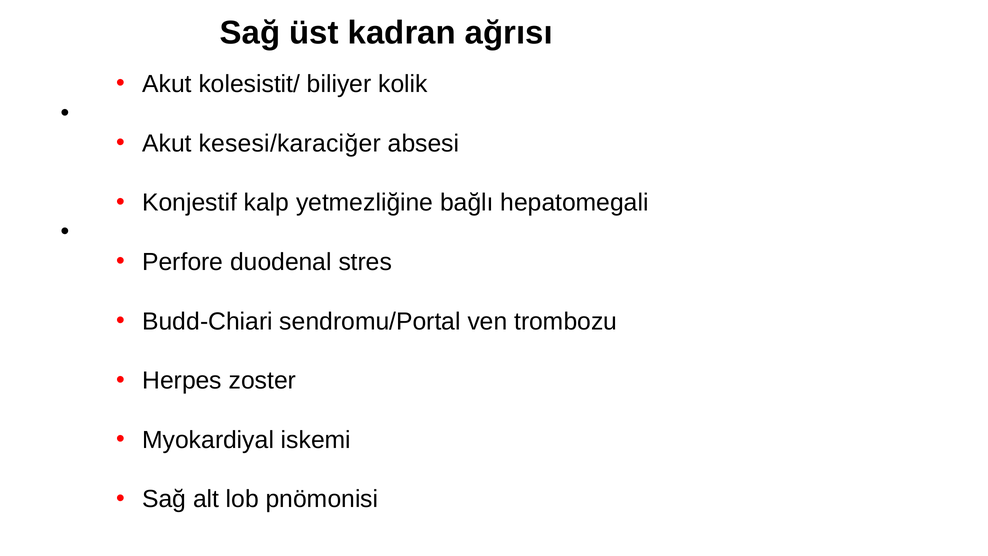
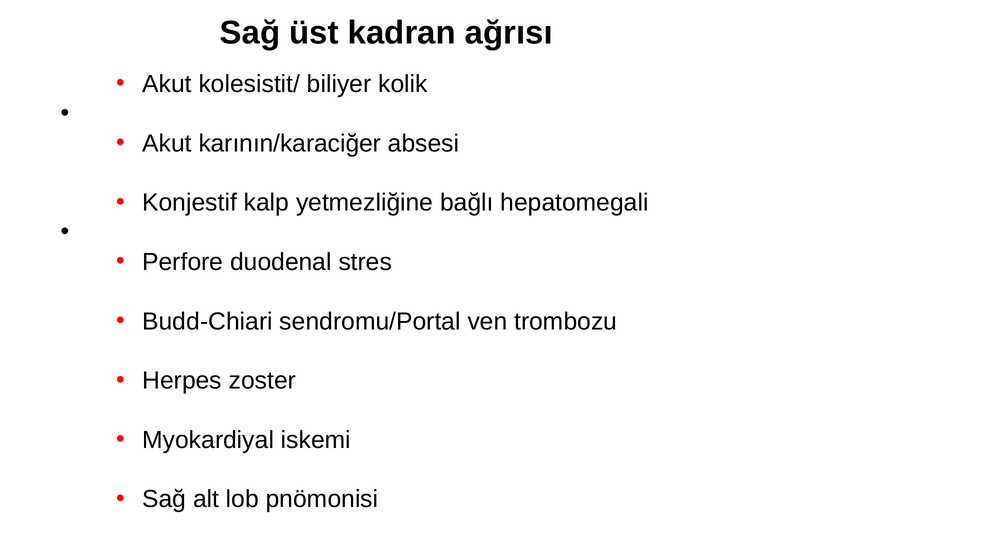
kesesi/karaciğer: kesesi/karaciğer -> karının/karaciğer (290, 143)
